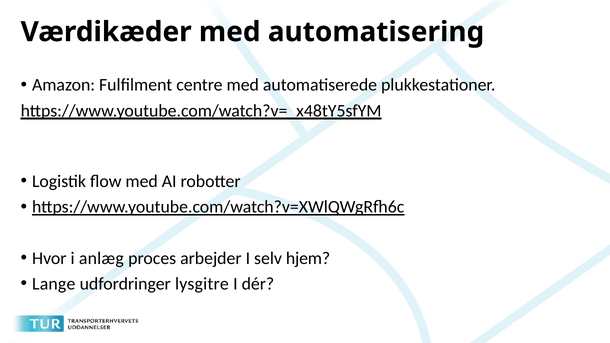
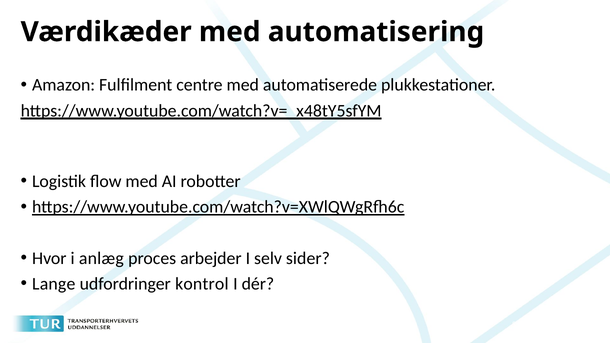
hjem: hjem -> sider (308, 258)
lysgitre: lysgitre -> kontrol (202, 284)
